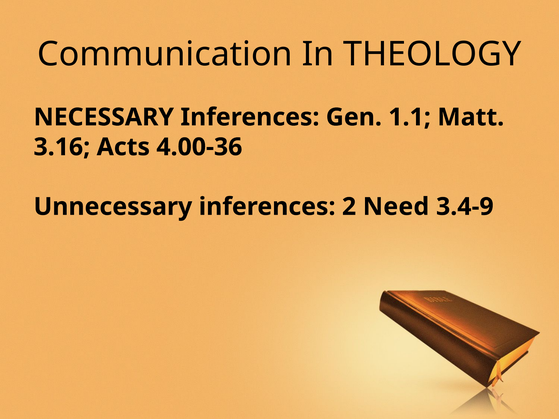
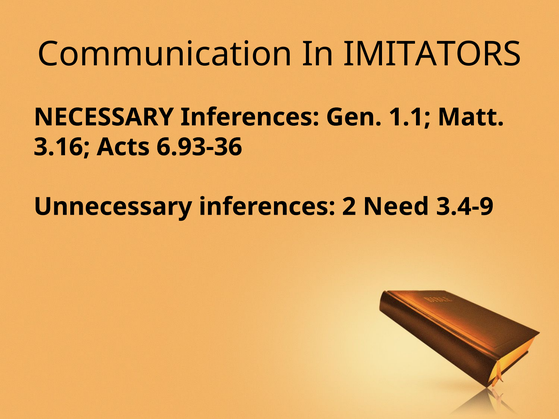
THEOLOGY: THEOLOGY -> IMITATORS (432, 54)
4.00-36: 4.00-36 -> 6.93-36 (199, 147)
